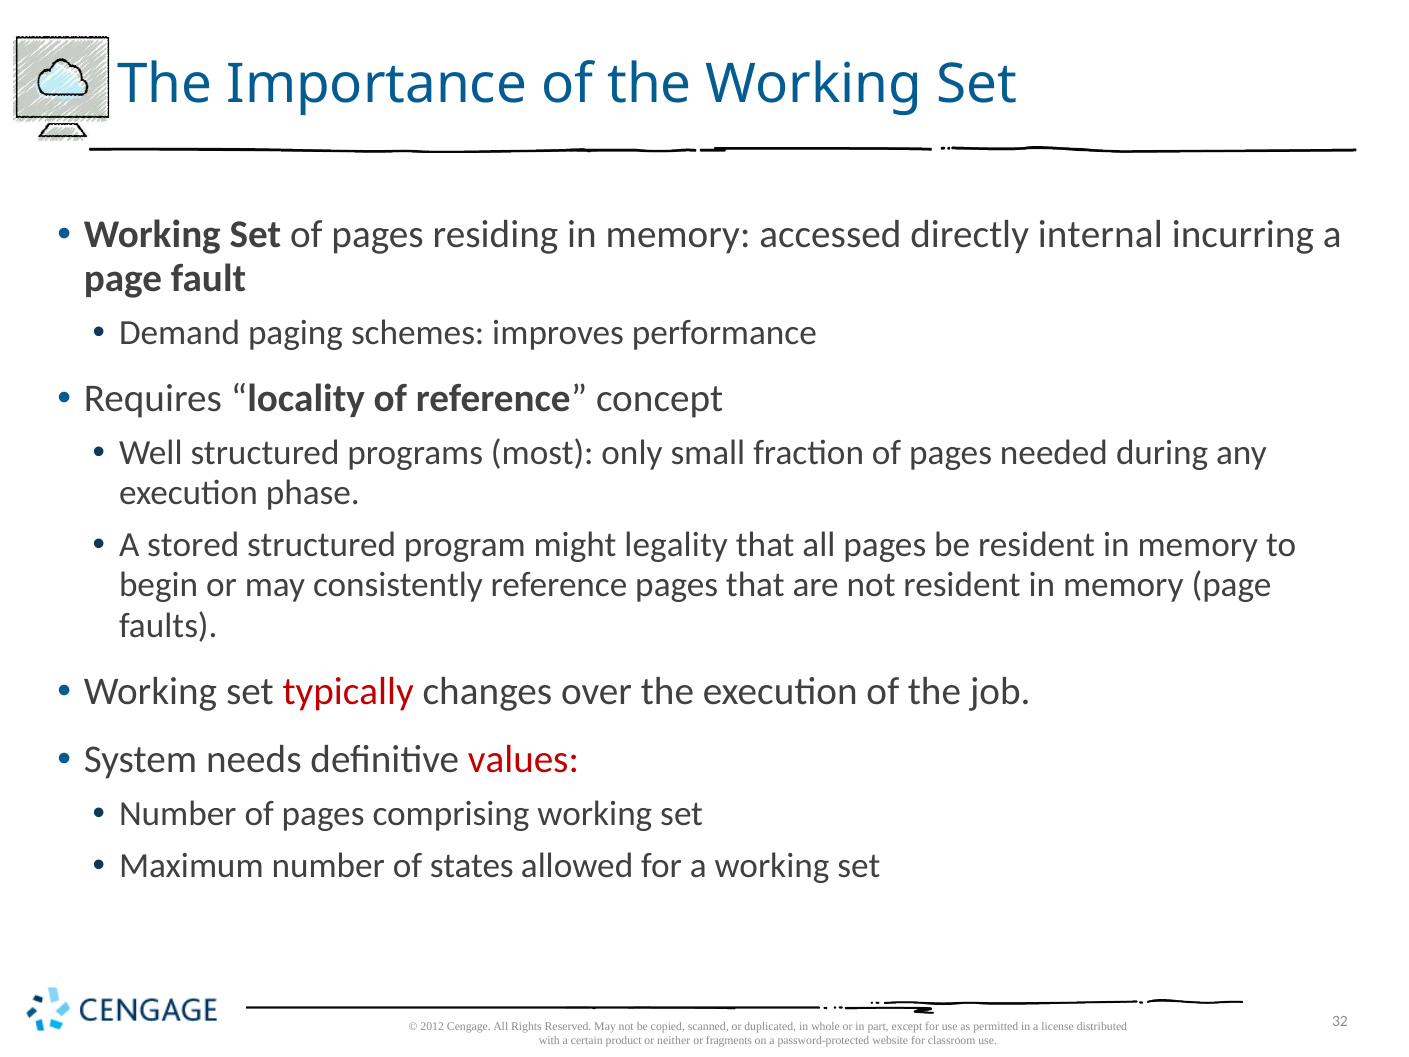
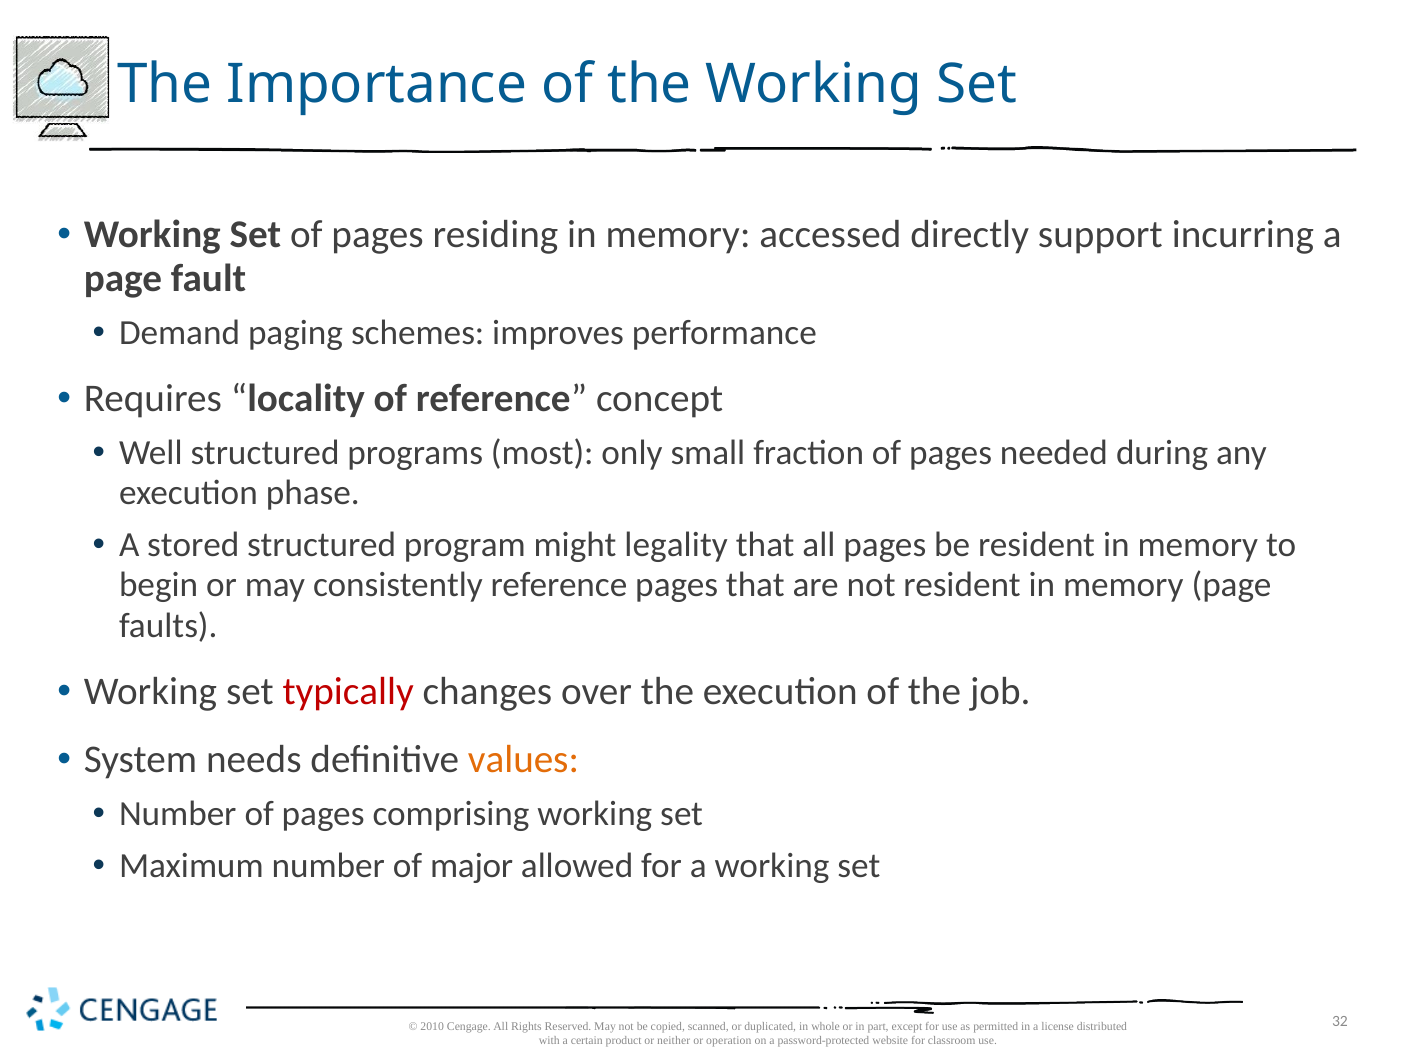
internal: internal -> support (1100, 234)
values colour: red -> orange (523, 759)
states: states -> major (472, 865)
2012: 2012 -> 2010 (432, 1026)
fragments: fragments -> operation (729, 1040)
